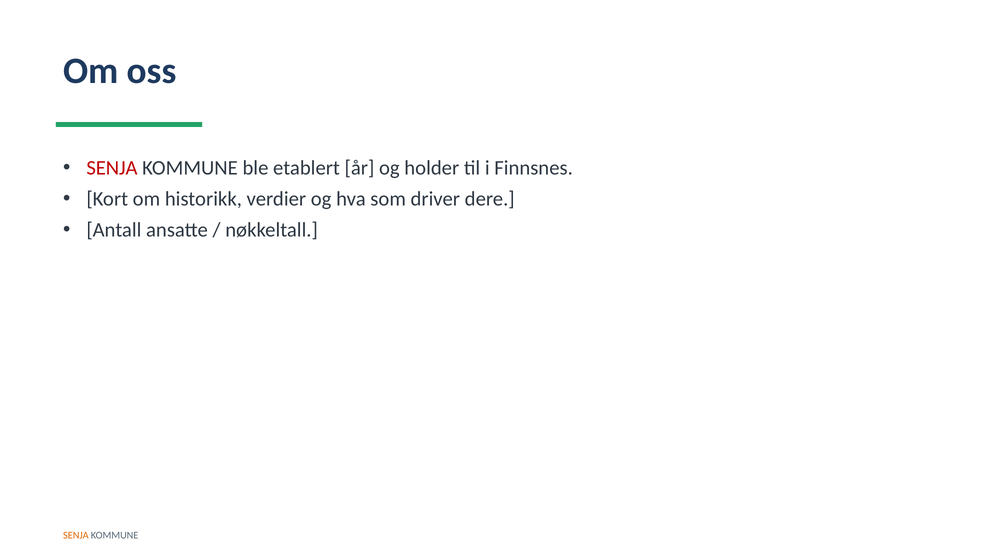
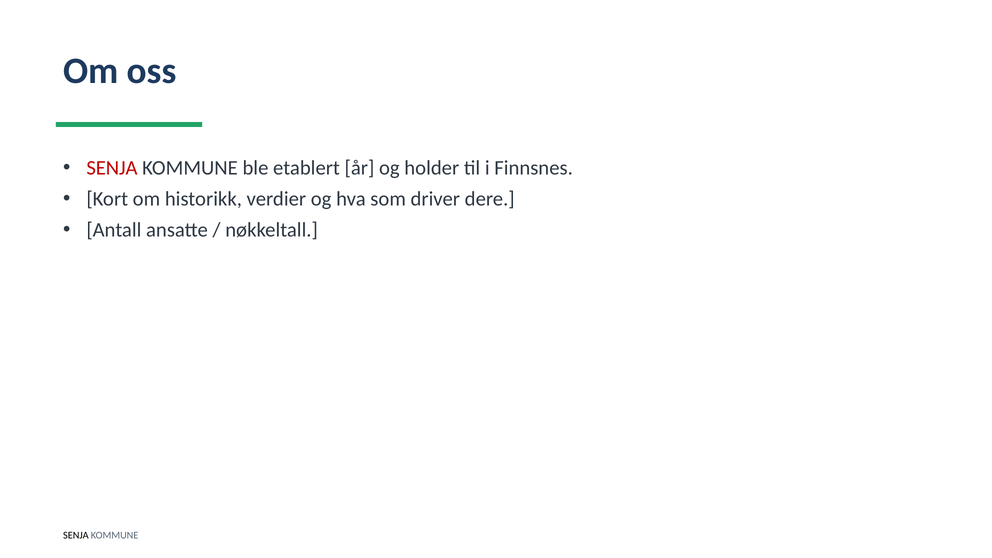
SENJA colour: orange -> black (76, 535)
